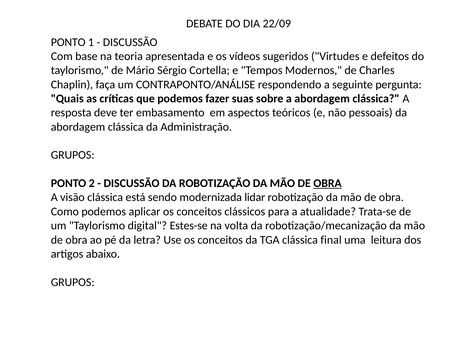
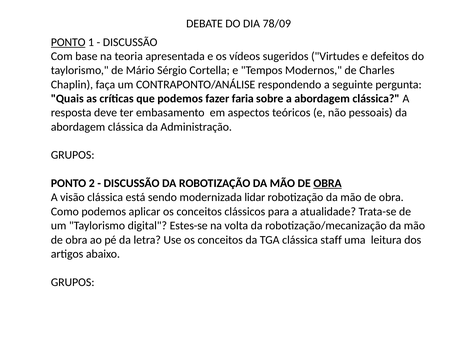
22/09: 22/09 -> 78/09 (277, 24)
PONTO underline: none -> present (68, 42)
suas: suas -> faria (243, 98)
final: final -> staff (331, 239)
